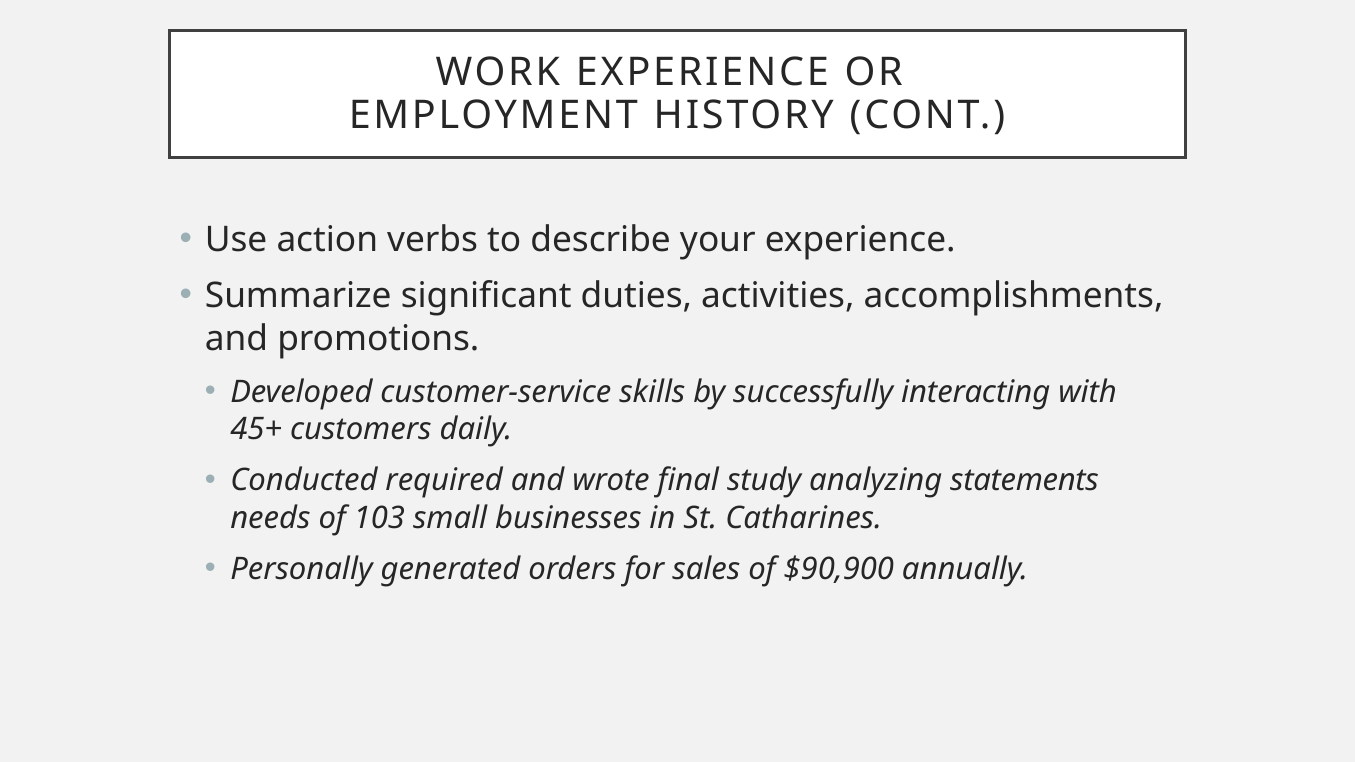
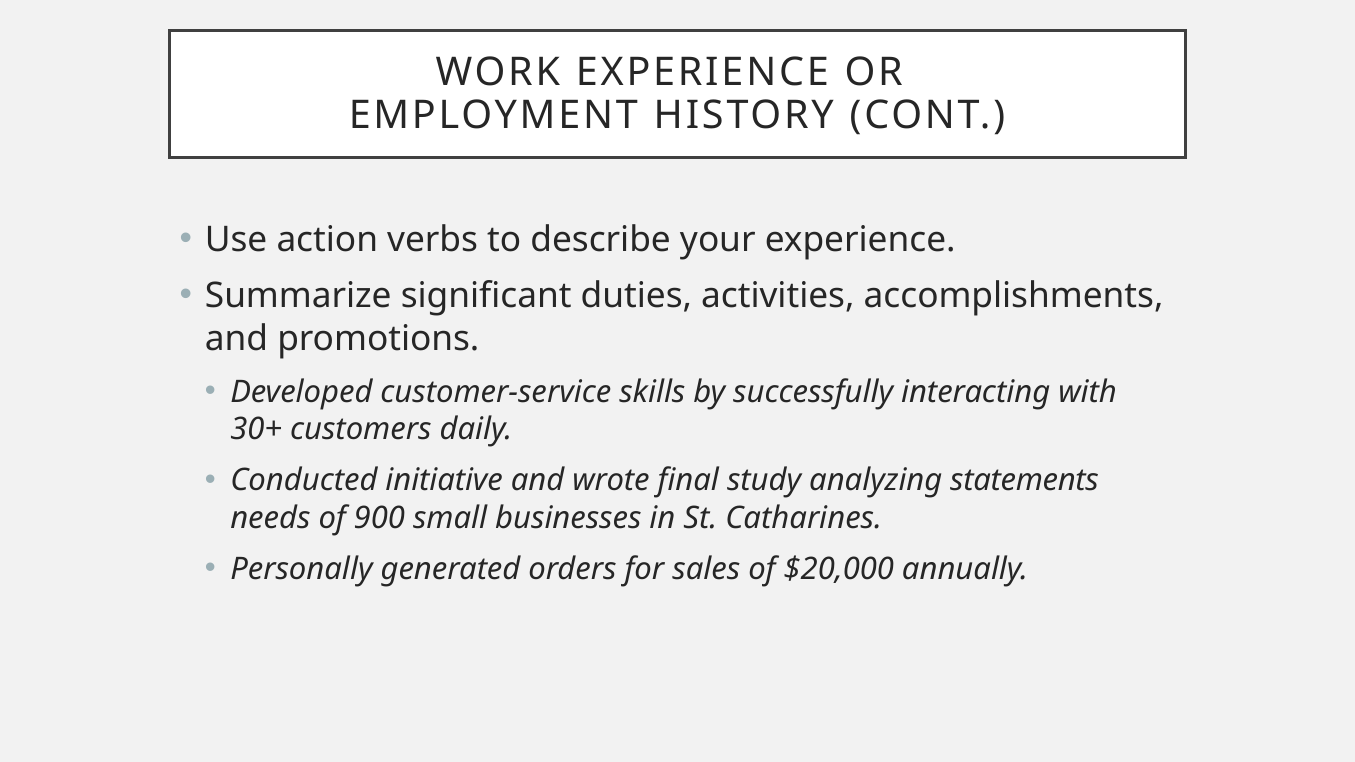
45+: 45+ -> 30+ (256, 429)
required: required -> initiative (444, 481)
103: 103 -> 900 (379, 518)
$90,900: $90,900 -> $20,000 (839, 569)
